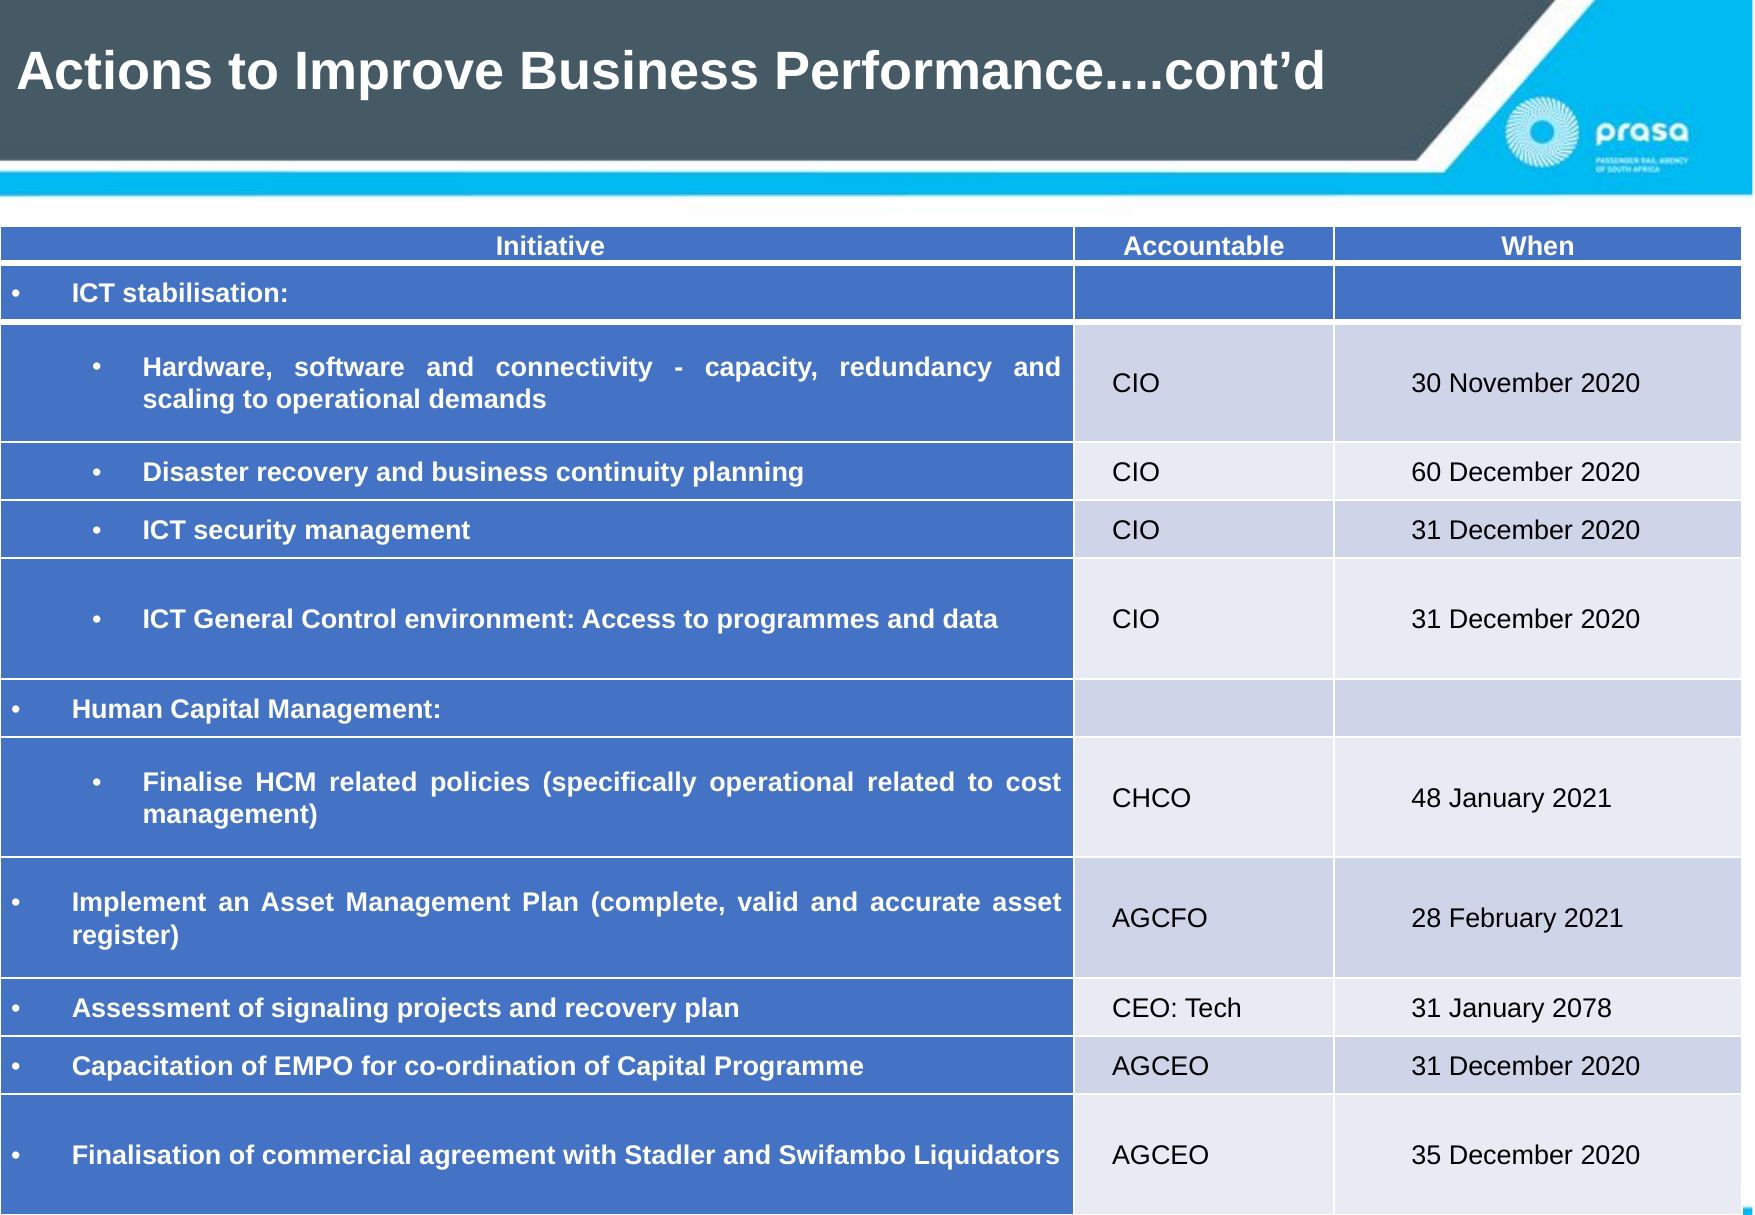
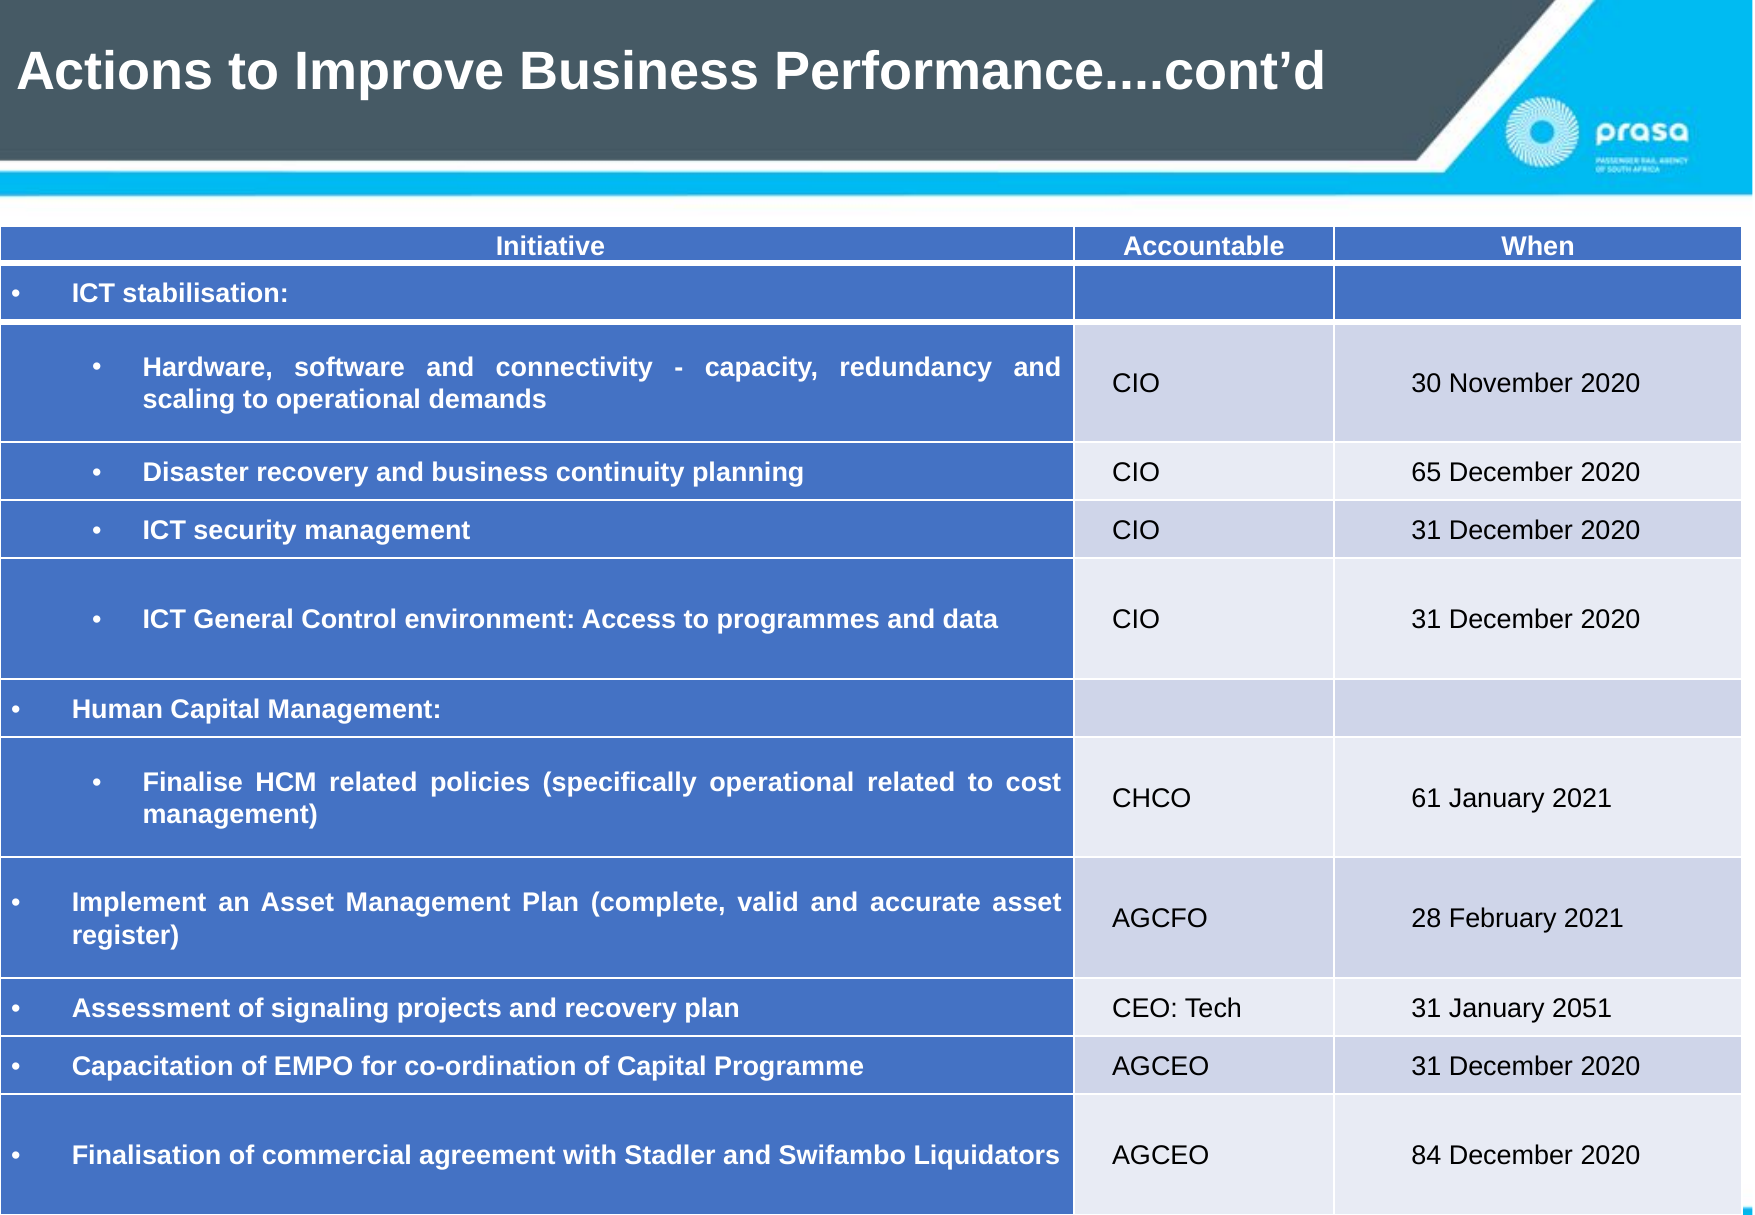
60: 60 -> 65 (1426, 473)
48: 48 -> 61 (1426, 799)
2078: 2078 -> 2051 (1582, 1008)
35: 35 -> 84 (1426, 1156)
